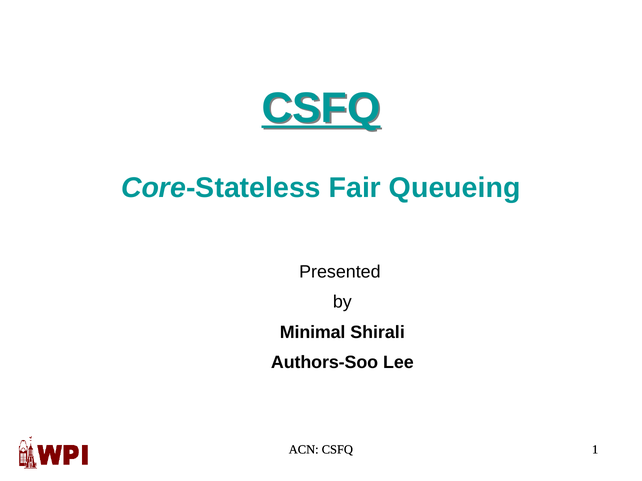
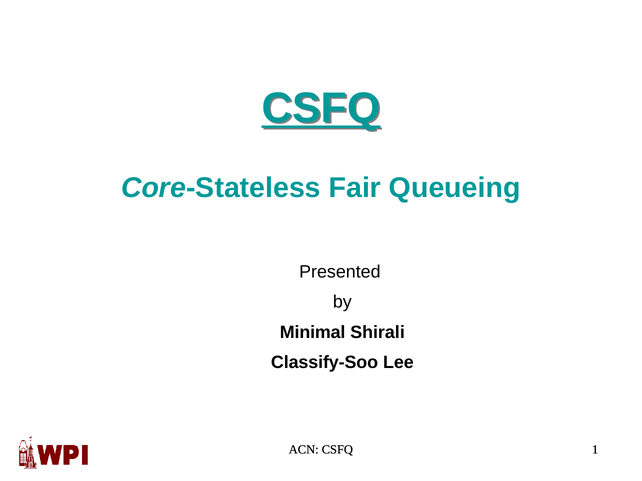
Authors-Soo: Authors-Soo -> Classify-Soo (325, 363)
